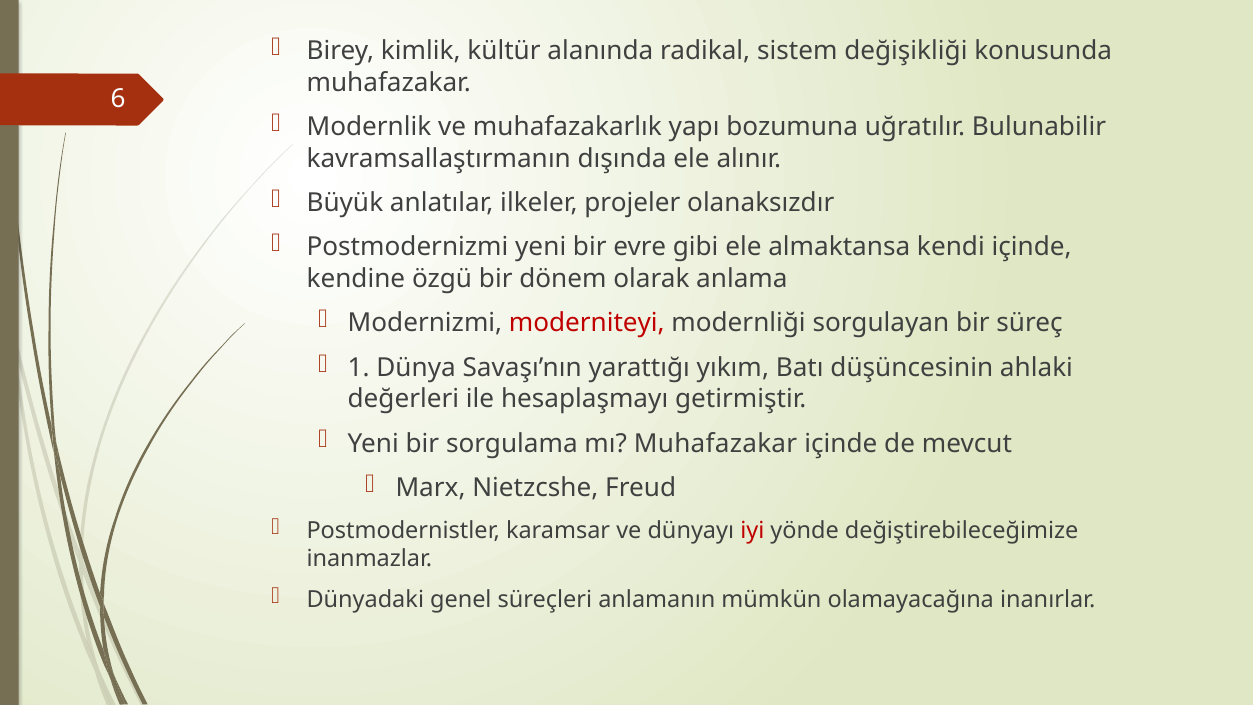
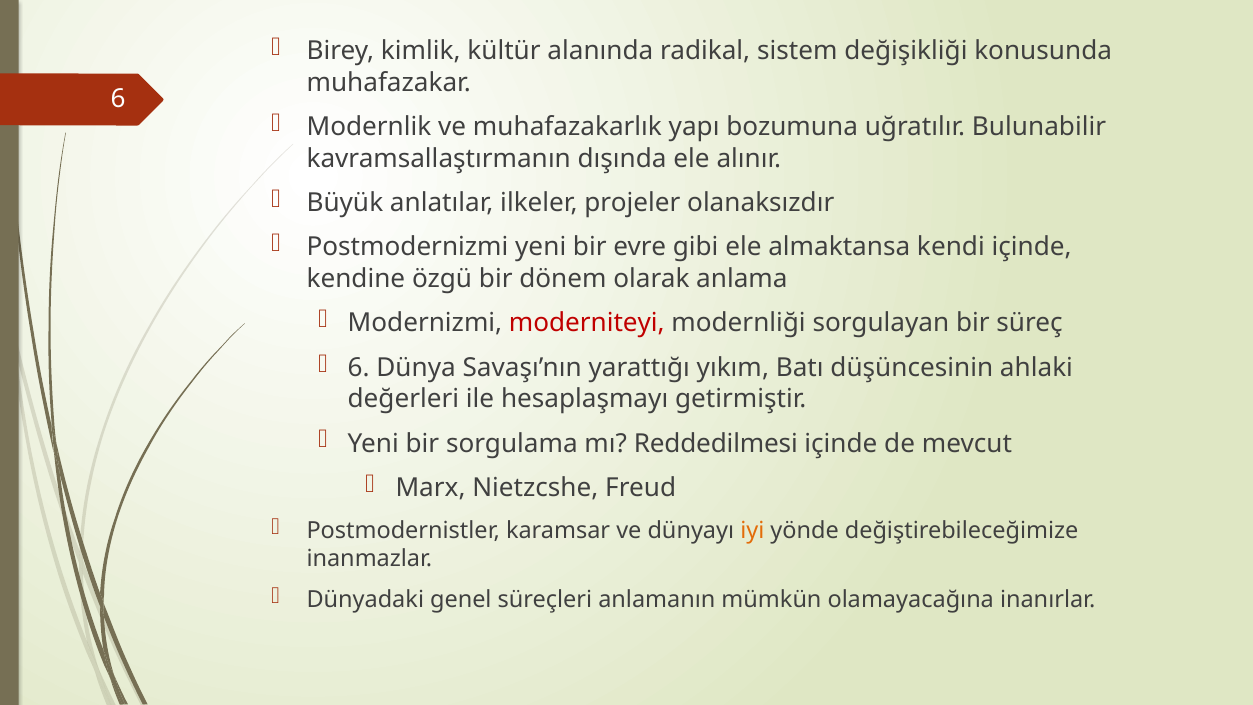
1: 1 -> 6 (359, 368)
mı Muhafazakar: Muhafazakar -> Reddedilmesi (716, 443)
iyi colour: red -> orange (752, 530)
